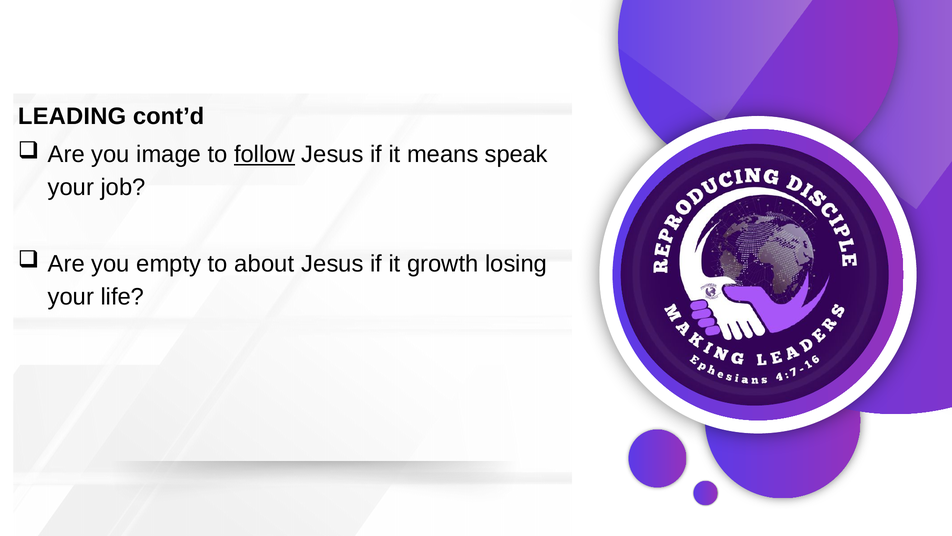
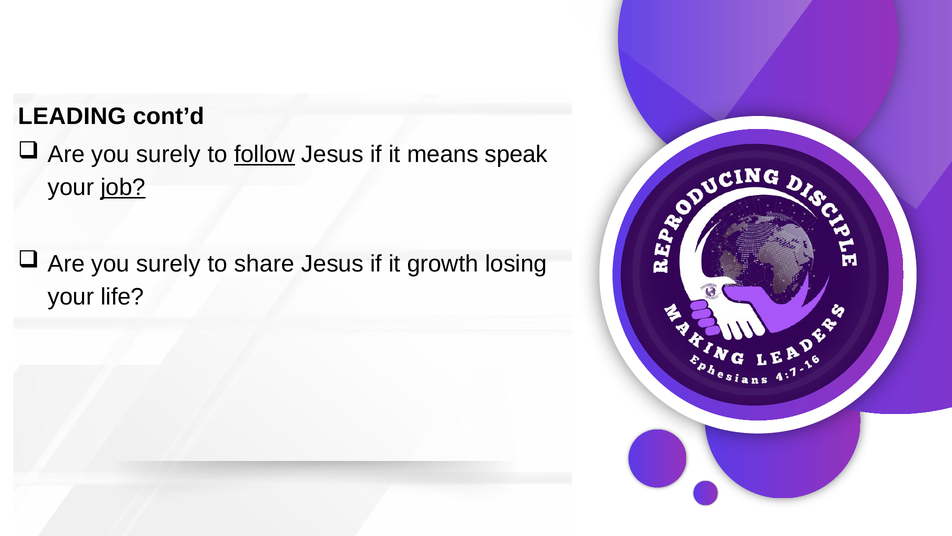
image: image -> surely (169, 154)
job underline: none -> present (123, 187)
empty: empty -> surely (169, 264)
about: about -> share (264, 264)
